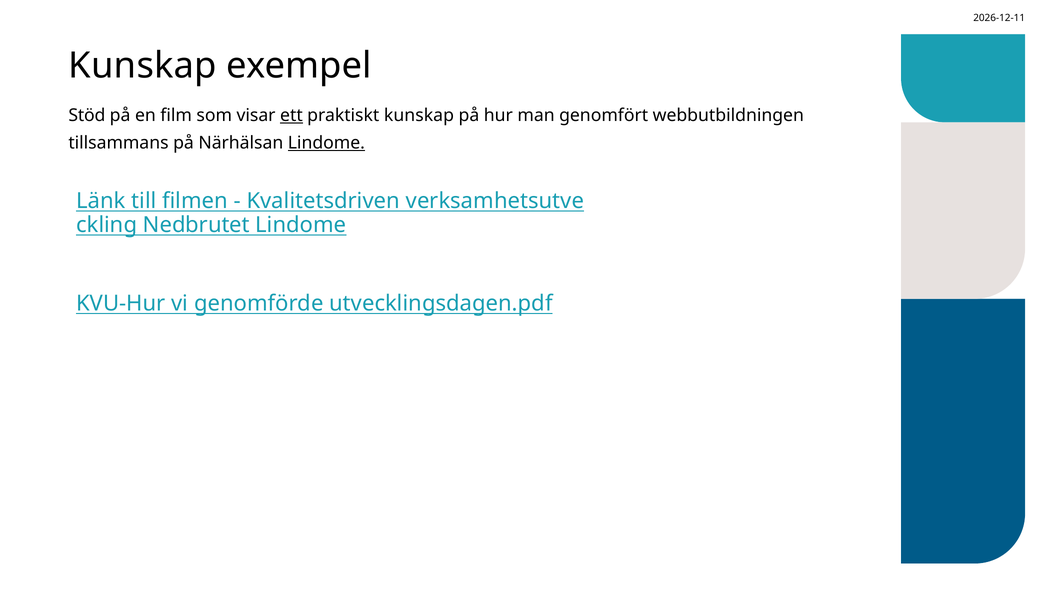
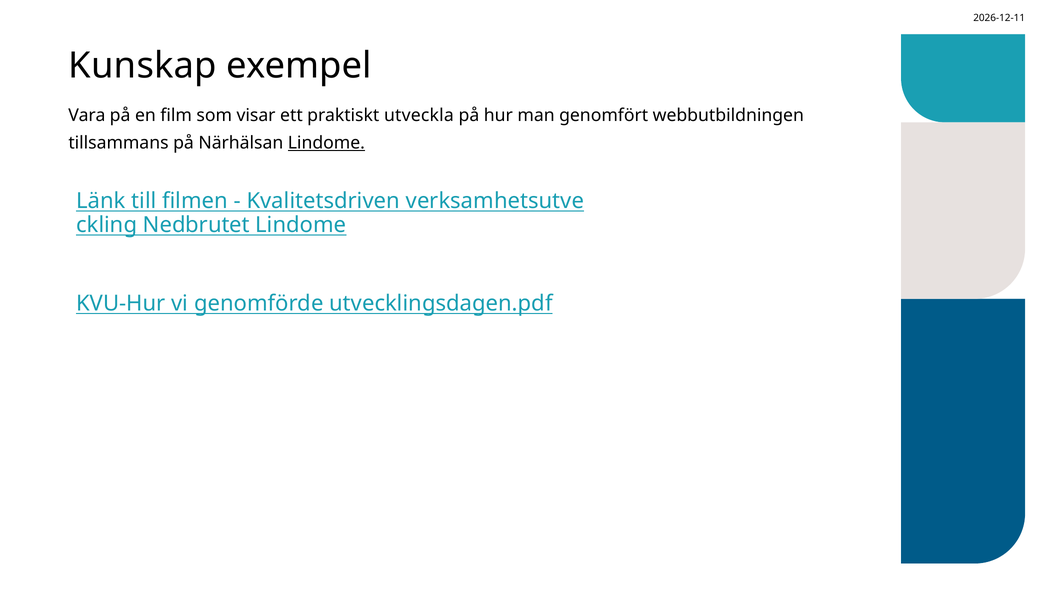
Stöd: Stöd -> Vara (87, 115)
ett underline: present -> none (291, 115)
praktiskt kunskap: kunskap -> utveckla (419, 115)
